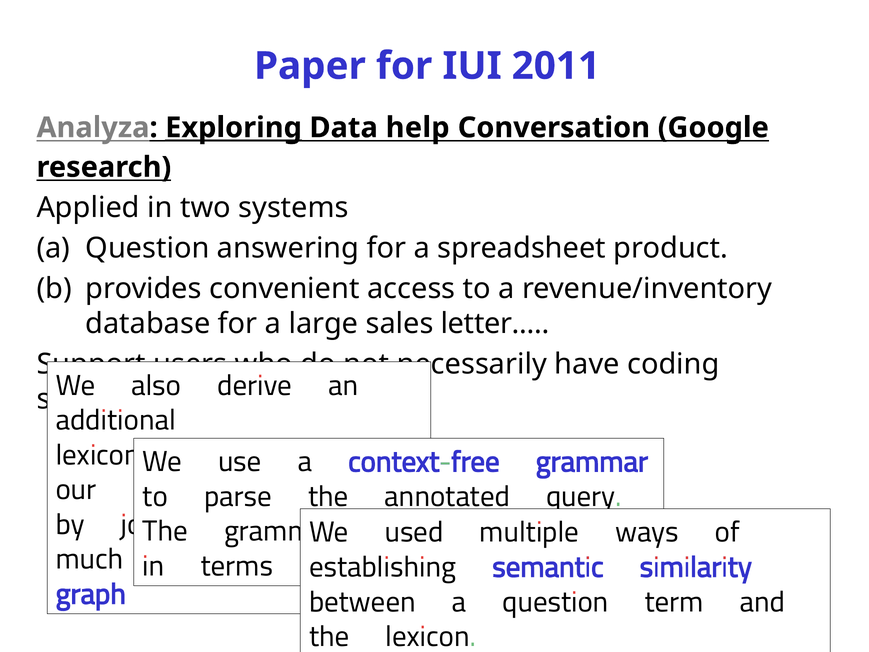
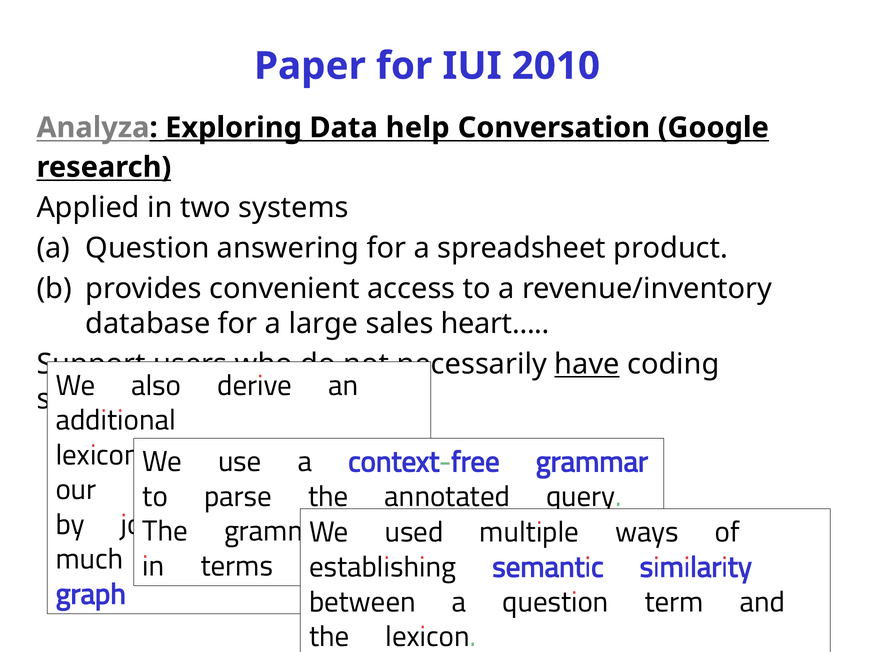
2011: 2011 -> 2010 (556, 66)
letter: letter -> heart (495, 324)
have underline: none -> present (587, 364)
